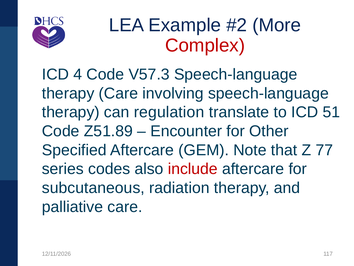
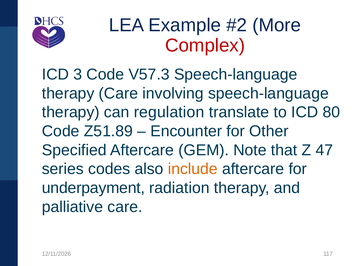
4: 4 -> 3 (78, 74)
51: 51 -> 80 (331, 112)
77: 77 -> 47 (324, 150)
include colour: red -> orange (193, 169)
subcutaneous: subcutaneous -> underpayment (93, 188)
